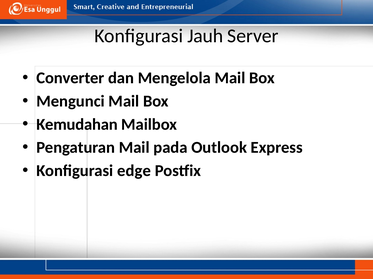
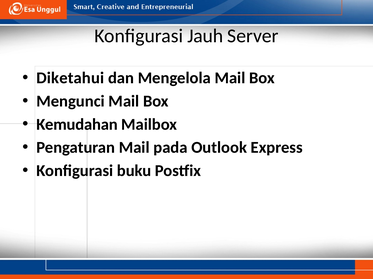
Converter: Converter -> Diketahui (70, 78)
edge: edge -> buku (134, 171)
